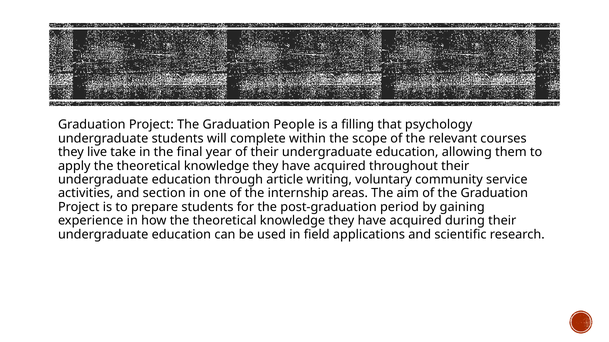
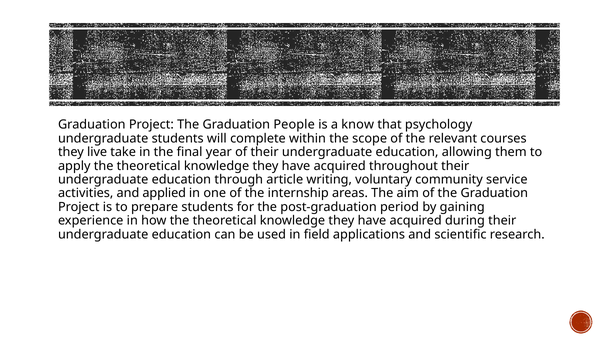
filling: filling -> know (358, 125)
section: section -> applied (164, 194)
